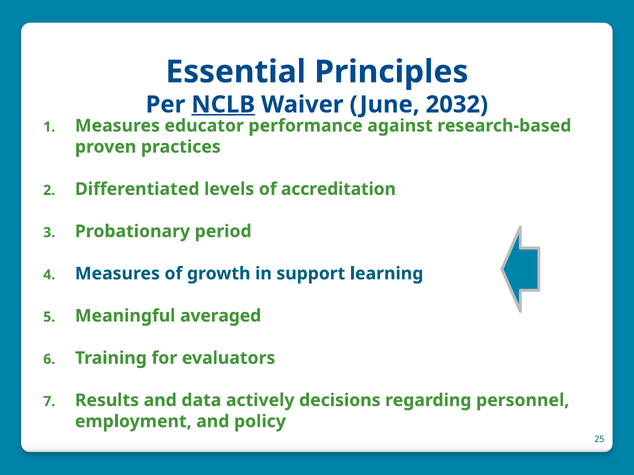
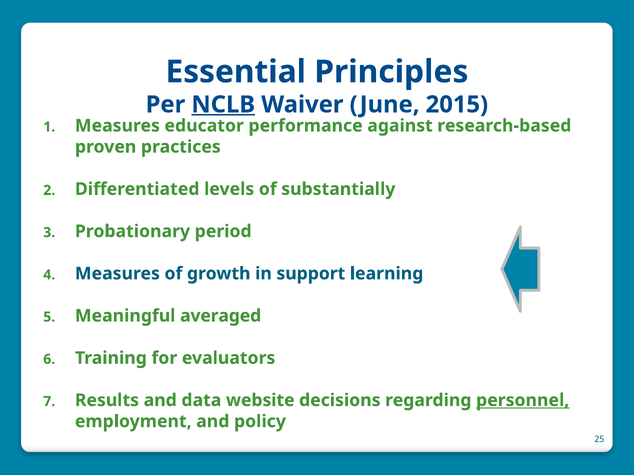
2032: 2032 -> 2015 (457, 105)
accreditation: accreditation -> substantially (338, 189)
actively: actively -> website (260, 401)
personnel underline: none -> present (523, 401)
